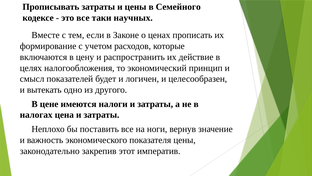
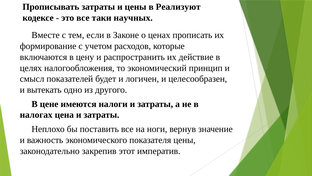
Семейного: Семейного -> Реализуют (178, 7)
